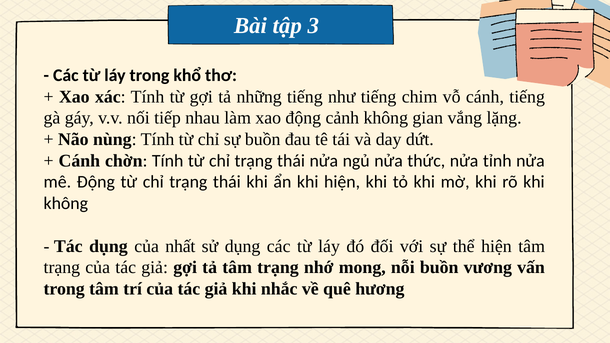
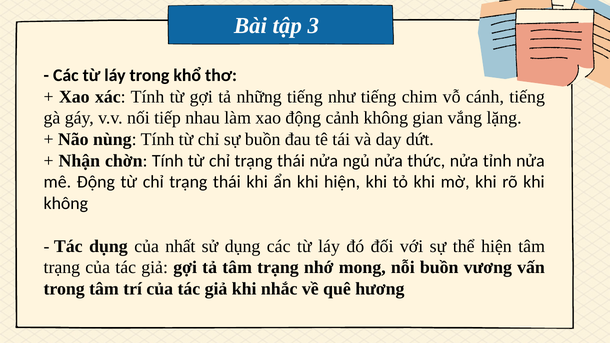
Cánh: Cánh -> Nhận (79, 161)
